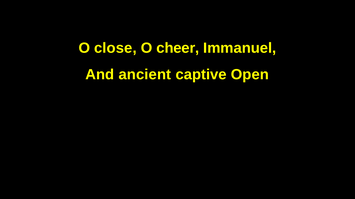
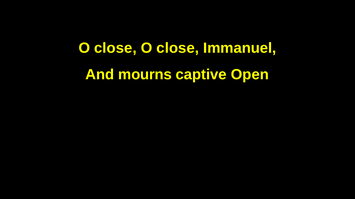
cheer: cheer -> close (178, 48)
ancient: ancient -> mourns (145, 75)
